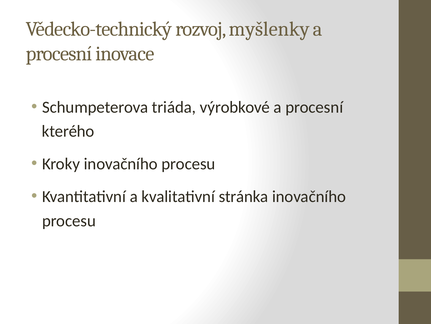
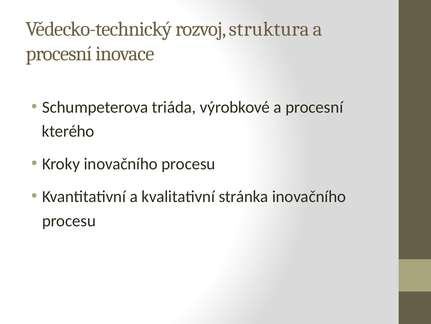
myšlenky: myšlenky -> struktura (269, 29)
